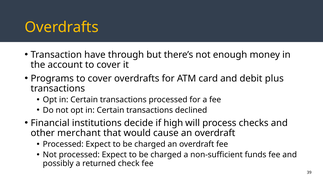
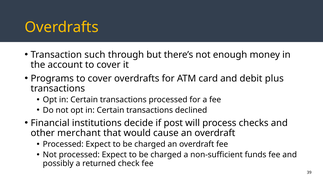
have: have -> such (95, 55)
high: high -> post (173, 123)
